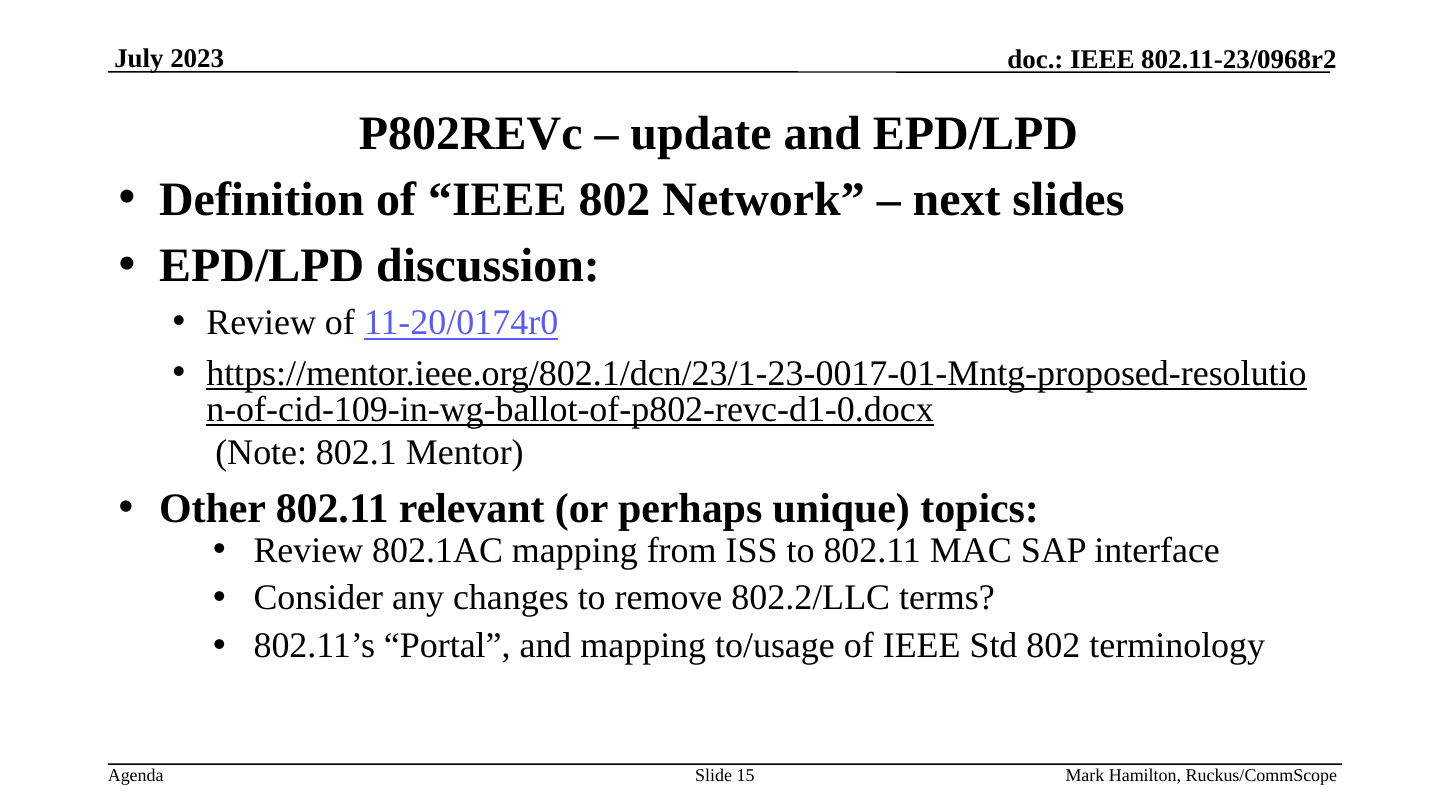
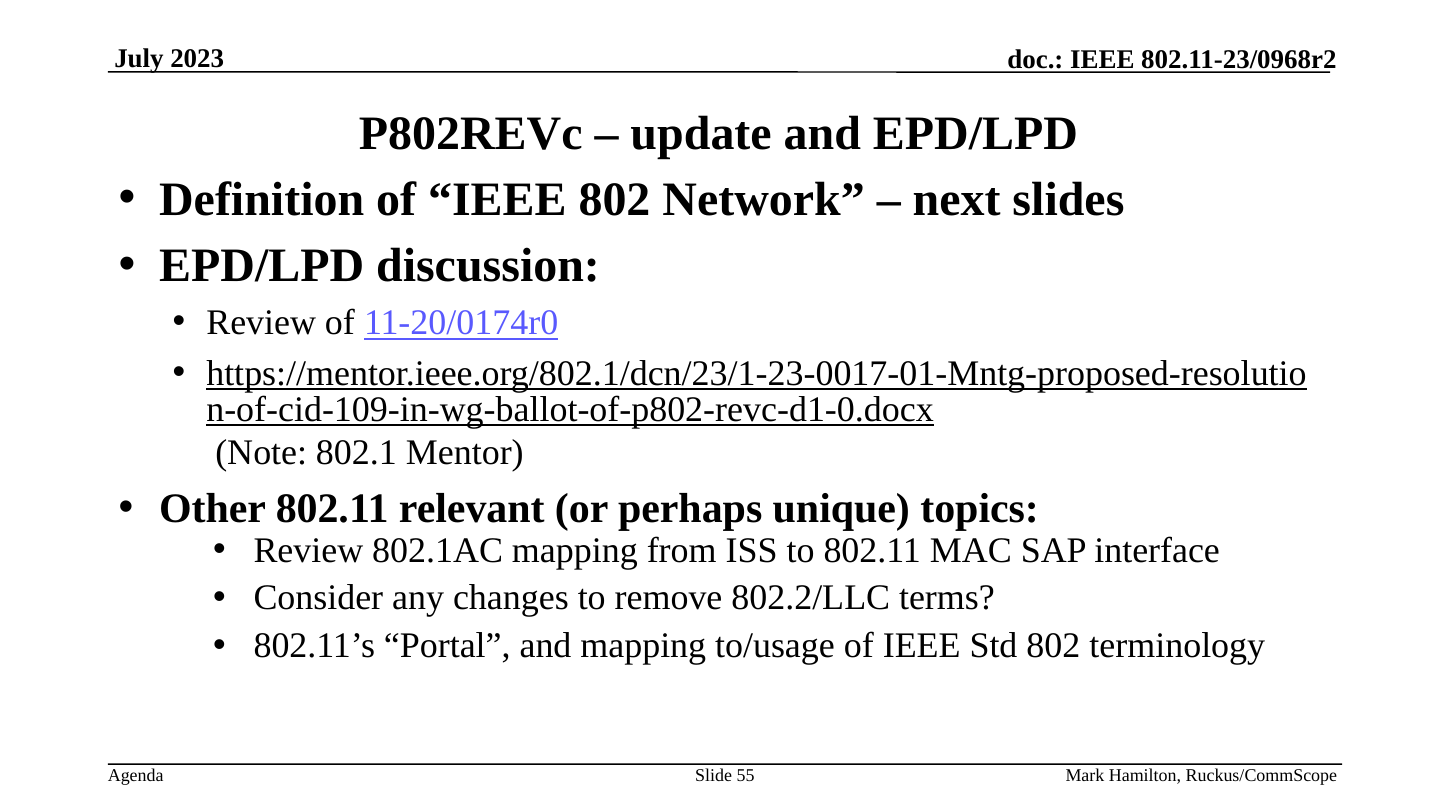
15: 15 -> 55 (746, 776)
